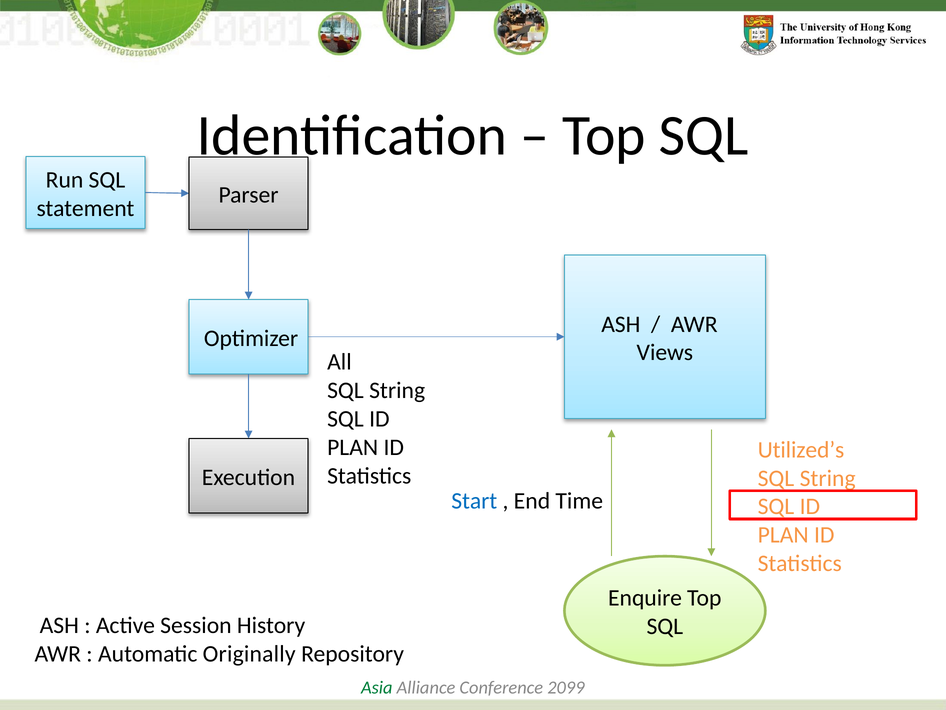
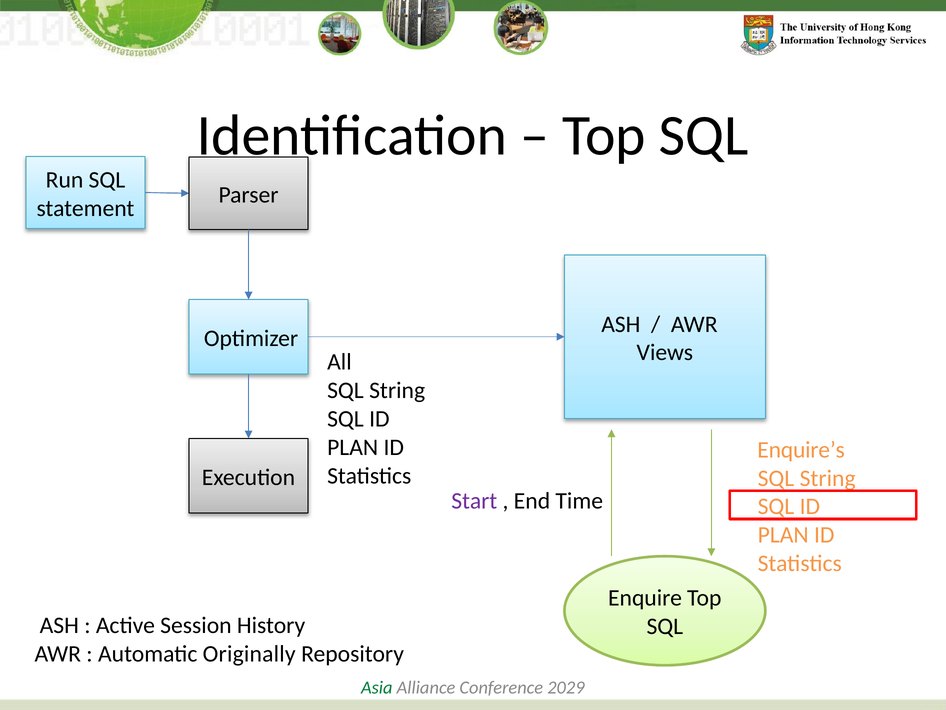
Utilized’s: Utilized’s -> Enquire’s (801, 449)
Start colour: blue -> purple (474, 501)
2099: 2099 -> 2029 (566, 687)
